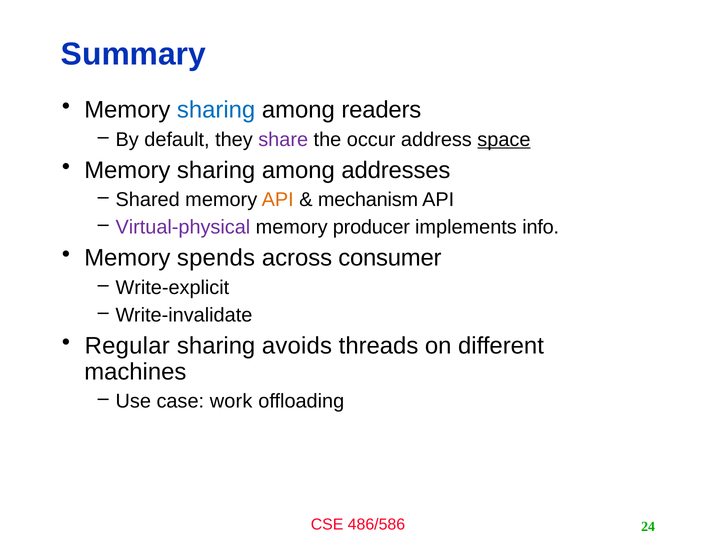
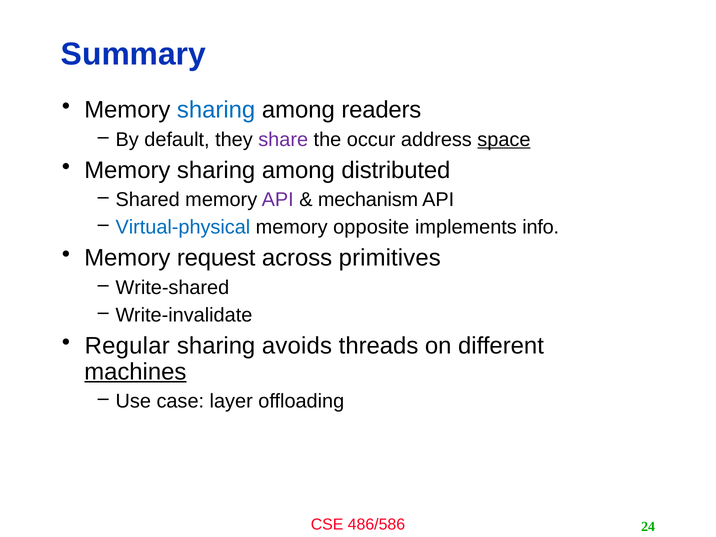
addresses: addresses -> distributed (396, 170)
API colour: orange -> purple (278, 200)
Virtual-physical colour: purple -> blue (183, 227)
producer: producer -> opposite (371, 227)
spends: spends -> request (216, 258)
consumer: consumer -> primitives (390, 258)
Write-explicit: Write-explicit -> Write-shared (172, 288)
machines underline: none -> present (135, 372)
work: work -> layer (231, 401)
